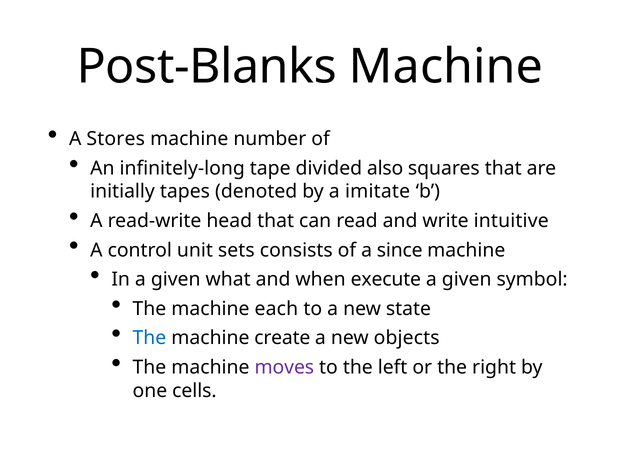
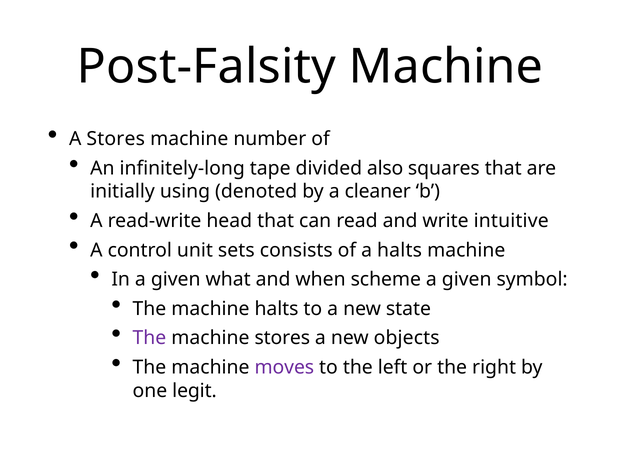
Post-Blanks: Post-Blanks -> Post-Falsity (206, 67)
tapes: tapes -> using (185, 191)
imitate: imitate -> cleaner (378, 191)
a since: since -> halts (400, 250)
execute: execute -> scheme (386, 279)
machine each: each -> halts (276, 309)
The colour: blue -> purple (149, 338)
machine create: create -> stores (282, 338)
cells: cells -> legit (194, 391)
